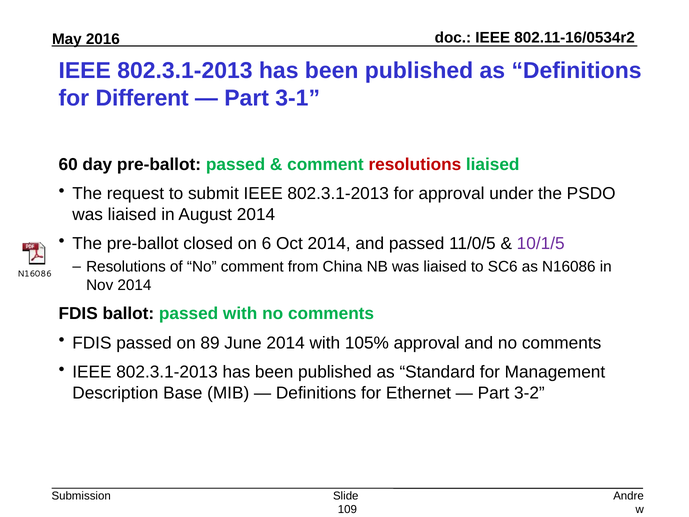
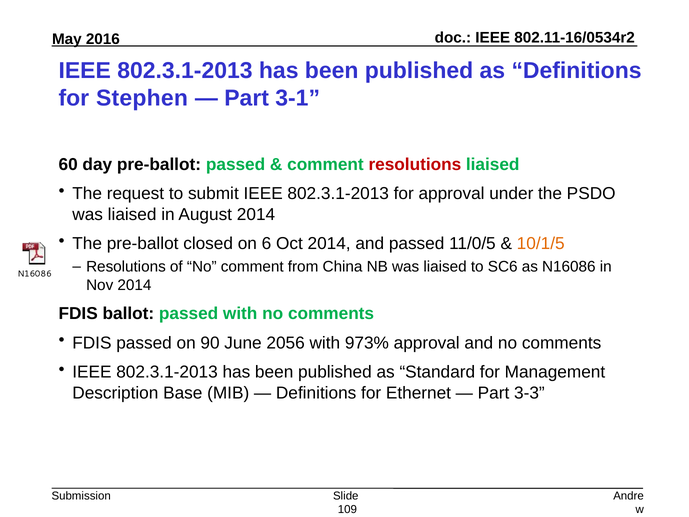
Different: Different -> Stephen (142, 98)
10/1/5 colour: purple -> orange (541, 244)
89: 89 -> 90 (210, 343)
June 2014: 2014 -> 2056 (286, 343)
105%: 105% -> 973% (367, 343)
3-2: 3-2 -> 3-3 (529, 393)
